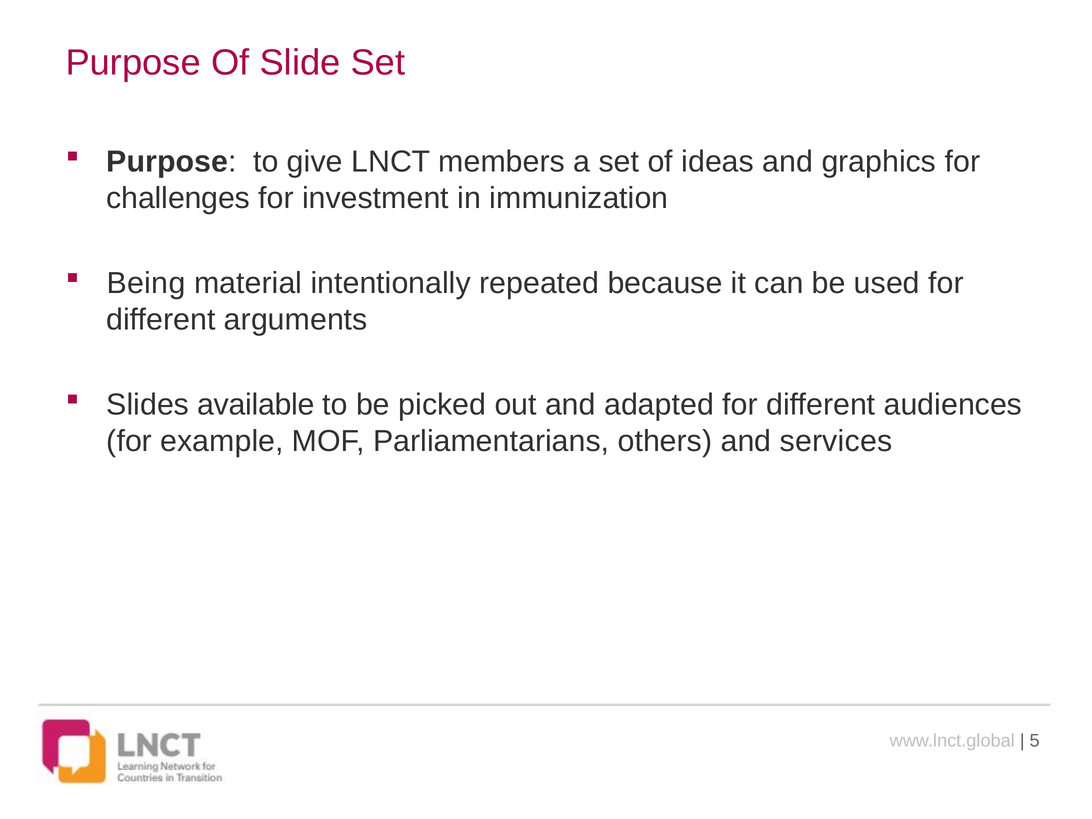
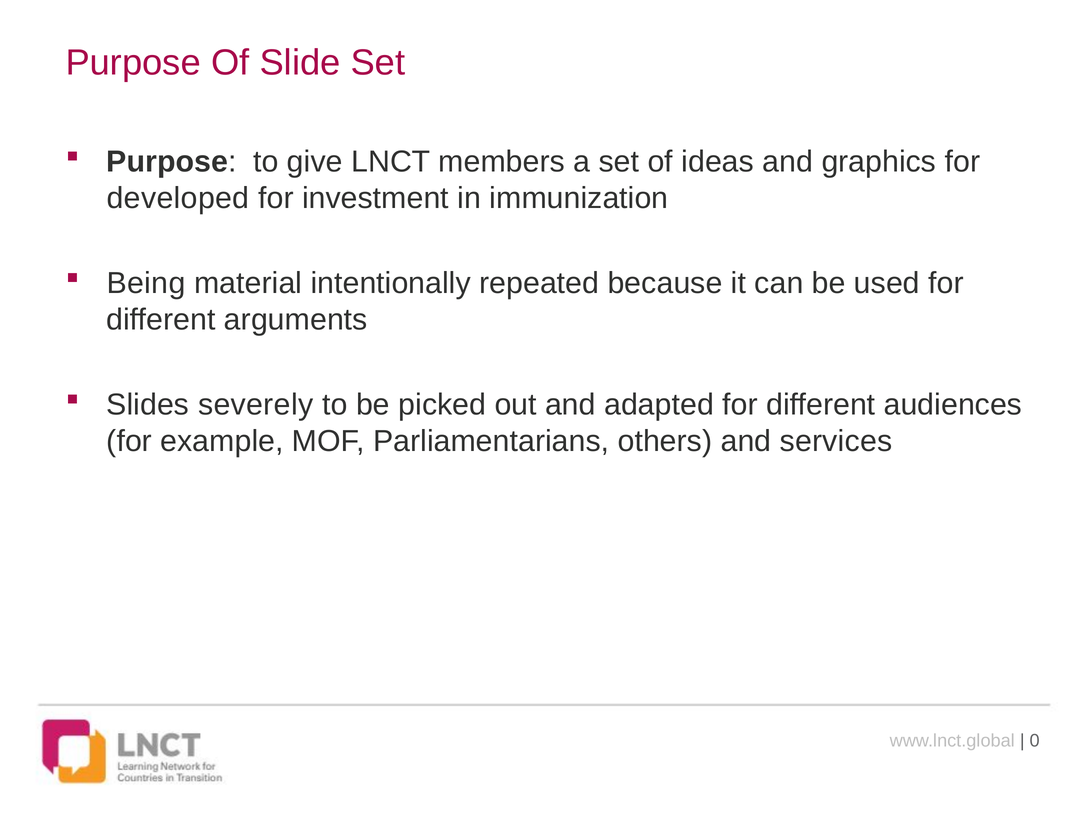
challenges: challenges -> developed (178, 198)
available: available -> severely (256, 405)
5: 5 -> 0 (1035, 741)
